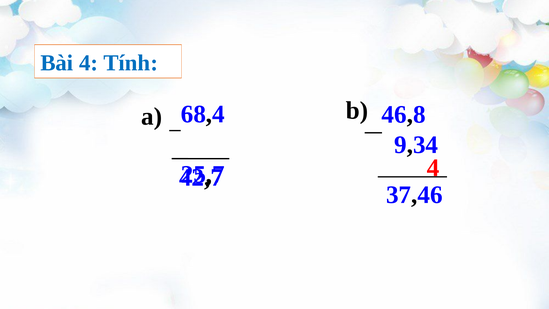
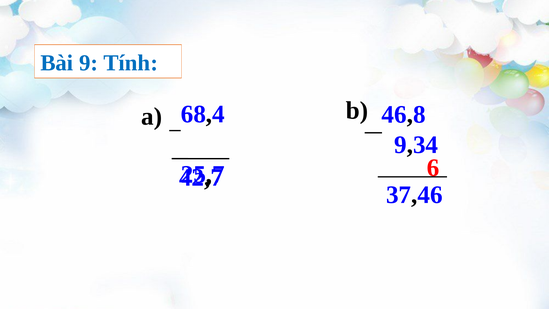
Bài 4: 4 -> 9 (89, 63)
4: 4 -> 6 (433, 168)
